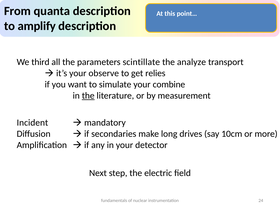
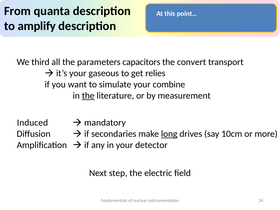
scintillate: scintillate -> capacitors (141, 62)
analyze: analyze -> convert (192, 62)
observe: observe -> gaseous (104, 73)
Incident: Incident -> Induced (32, 123)
long underline: none -> present (169, 134)
